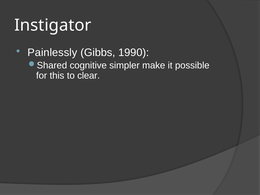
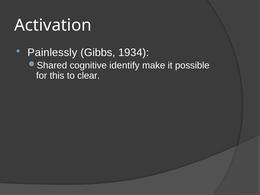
Instigator: Instigator -> Activation (53, 25)
1990: 1990 -> 1934 (134, 53)
simpler: simpler -> identify (124, 65)
